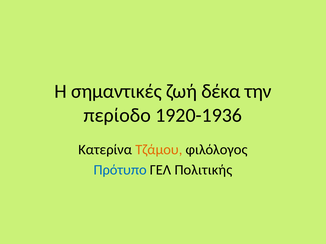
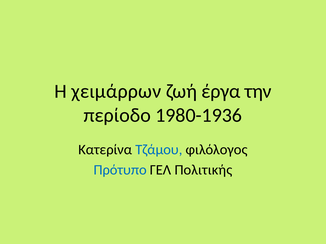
σημαντικές: σημαντικές -> χειμάρρων (116, 92)
δέκα: δέκα -> έργα (221, 92)
1920-1936: 1920-1936 -> 1980-1936 (199, 115)
Τζάμου colour: orange -> blue (159, 150)
